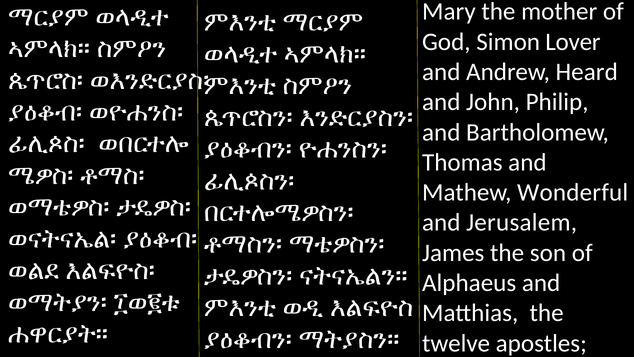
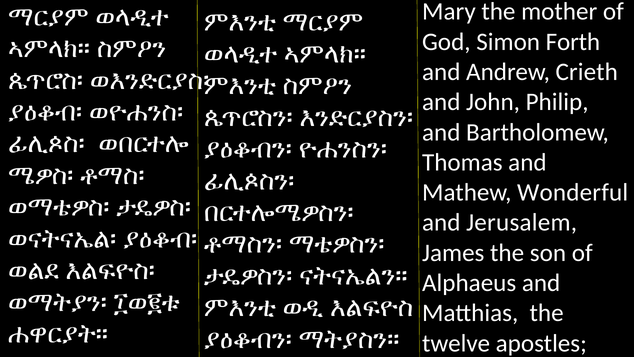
Lover: Lover -> Forth (573, 42)
Heard: Heard -> Crieth (587, 72)
